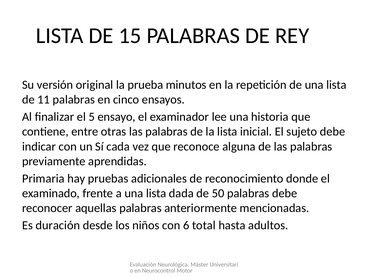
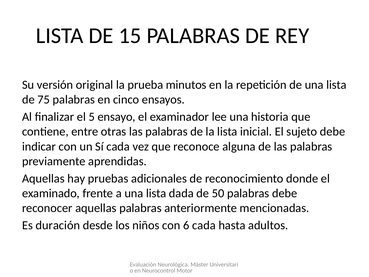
11: 11 -> 75 (44, 100)
Primaria: Primaria -> Aquellas (43, 178)
6 total: total -> cada (204, 225)
